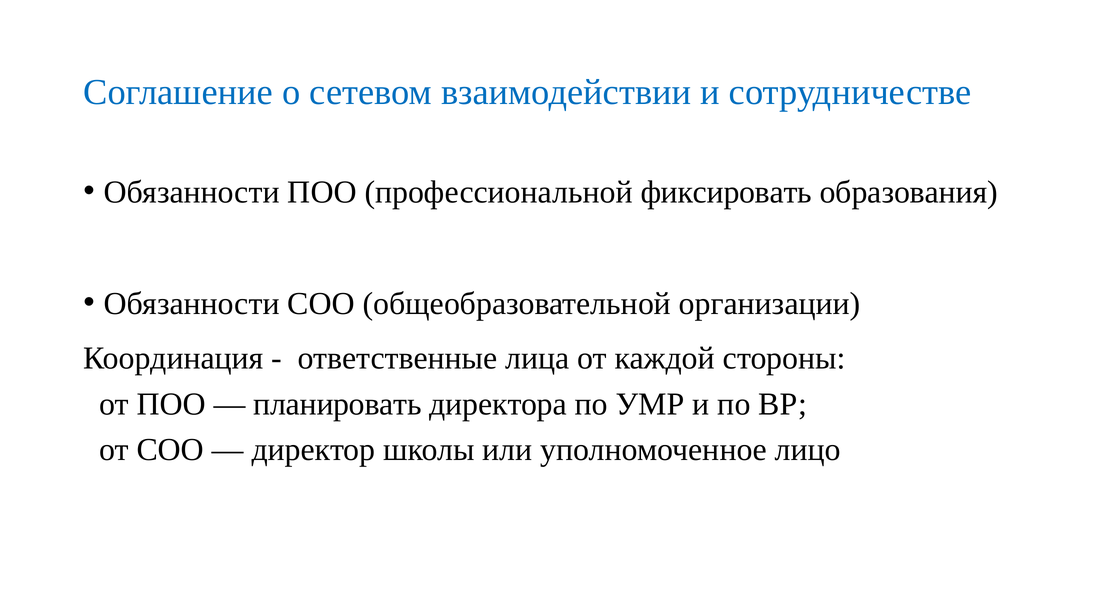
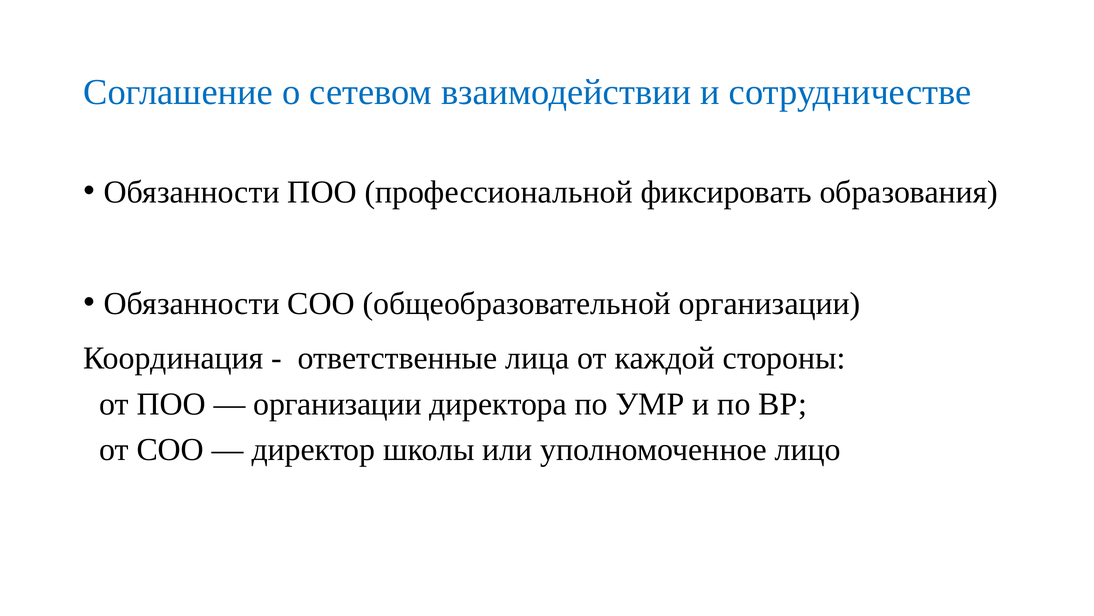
планировать: планировать -> организации (337, 404)
